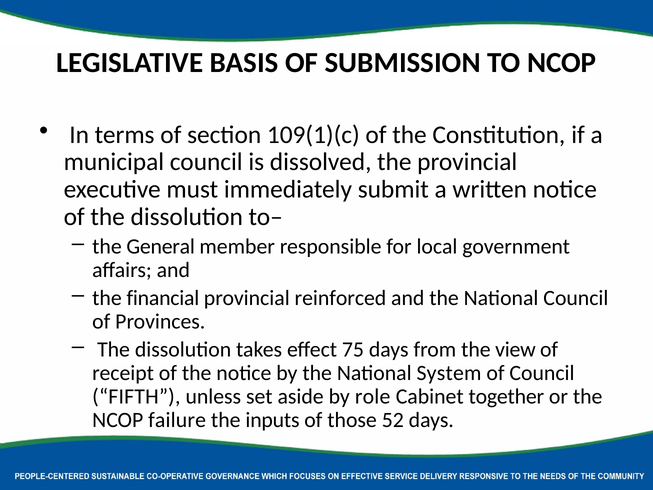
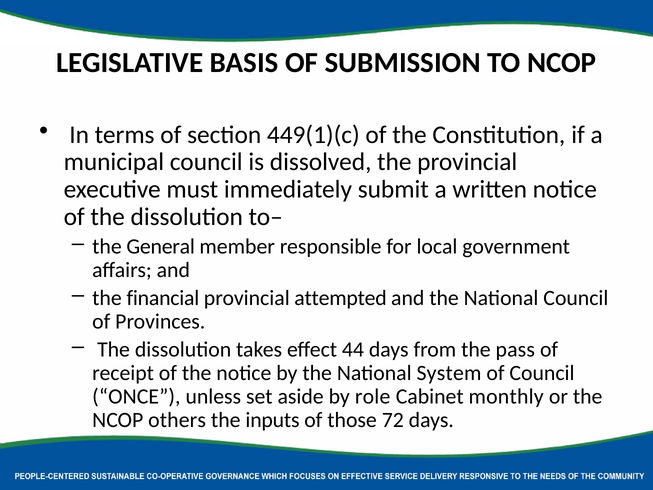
109(1)(c: 109(1)(c -> 449(1)(c (313, 135)
reinforced: reinforced -> attempted (341, 298)
75: 75 -> 44 (353, 350)
view: view -> pass (515, 350)
FIFTH: FIFTH -> ONCE (136, 397)
together: together -> monthly (506, 397)
failure: failure -> others (177, 420)
52: 52 -> 72 (393, 420)
